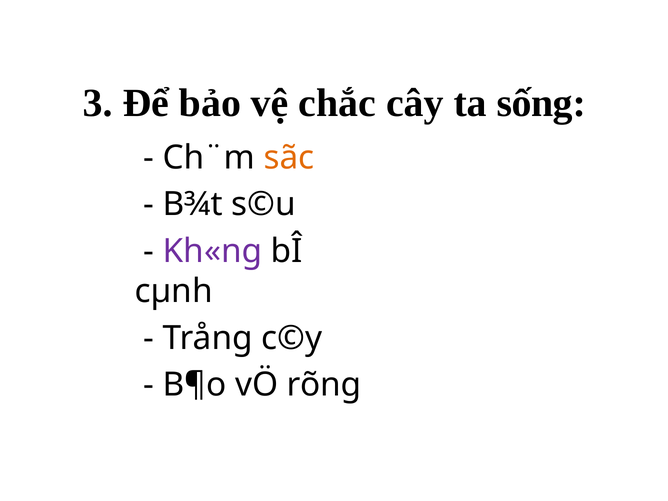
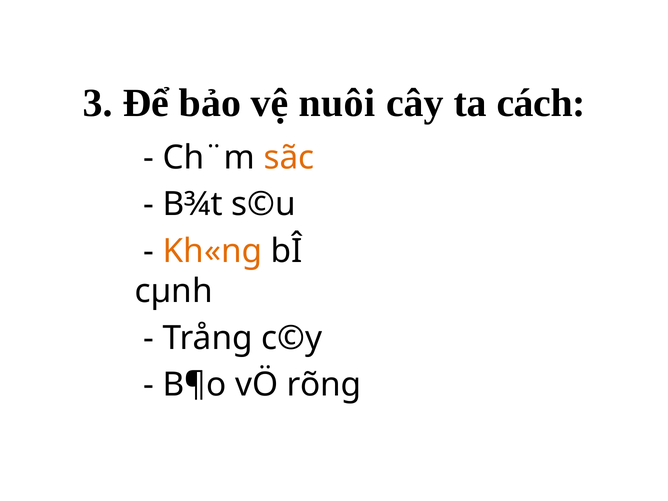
chắc: chắc -> nuôi (337, 103)
sống: sống -> cách (541, 103)
Kh«ng colour: purple -> orange (212, 251)
